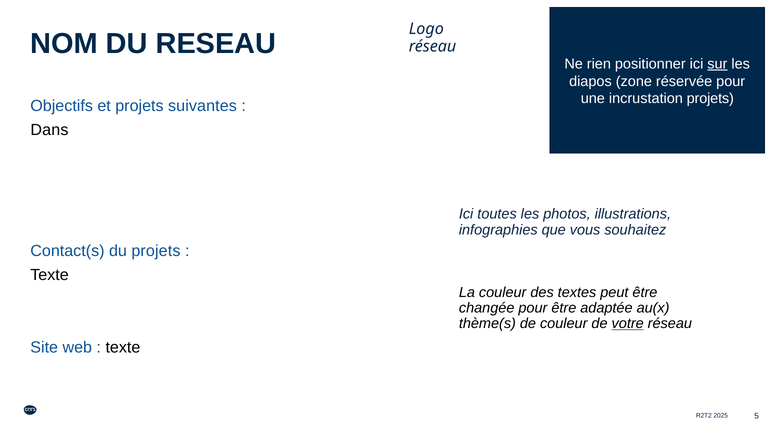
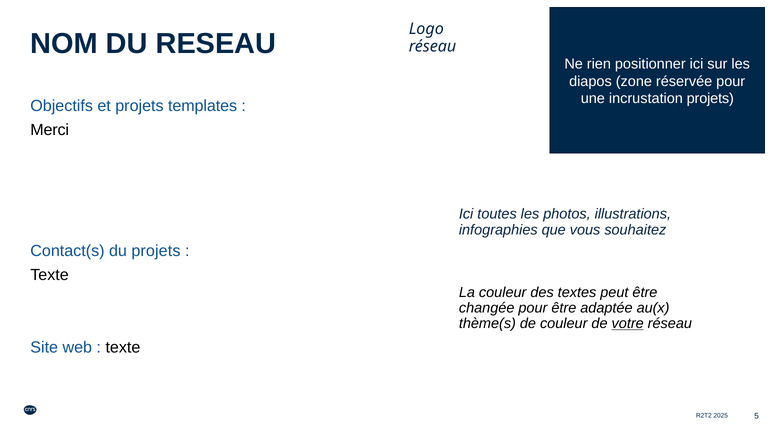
sur underline: present -> none (717, 64)
suivantes: suivantes -> templates (203, 106)
Dans: Dans -> Merci (50, 130)
